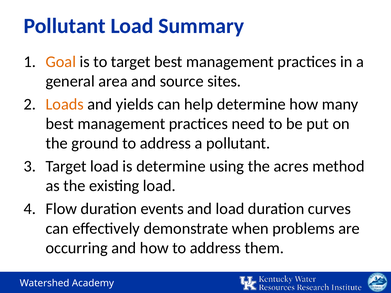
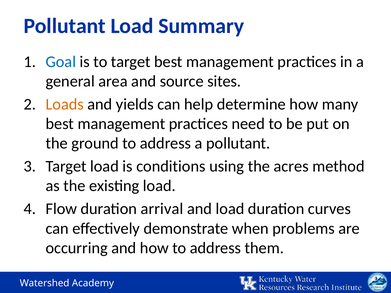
Goal colour: orange -> blue (61, 62)
is determine: determine -> conditions (171, 166)
events: events -> arrival (162, 209)
